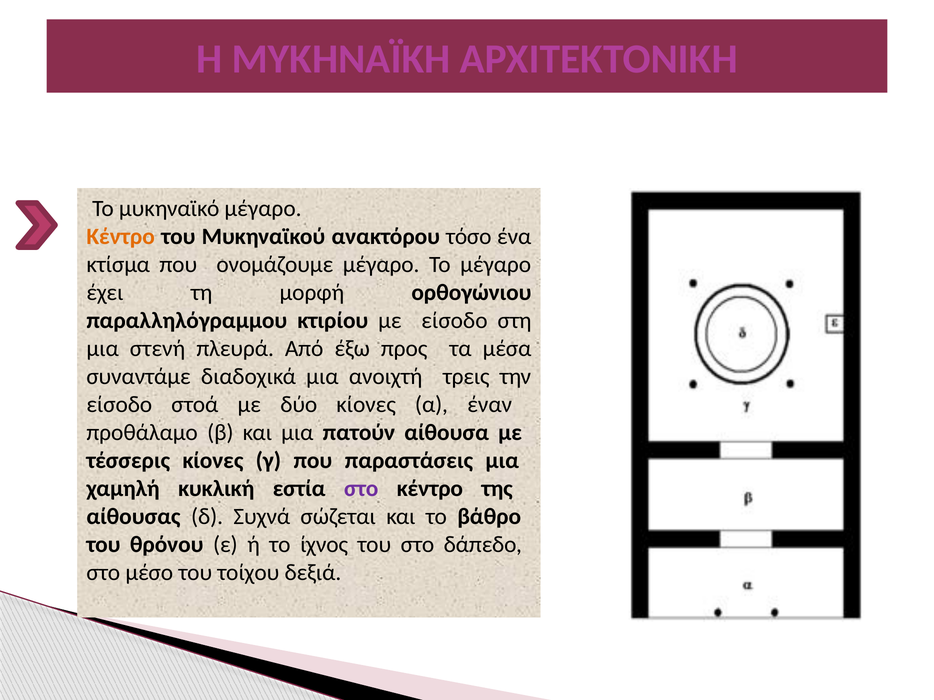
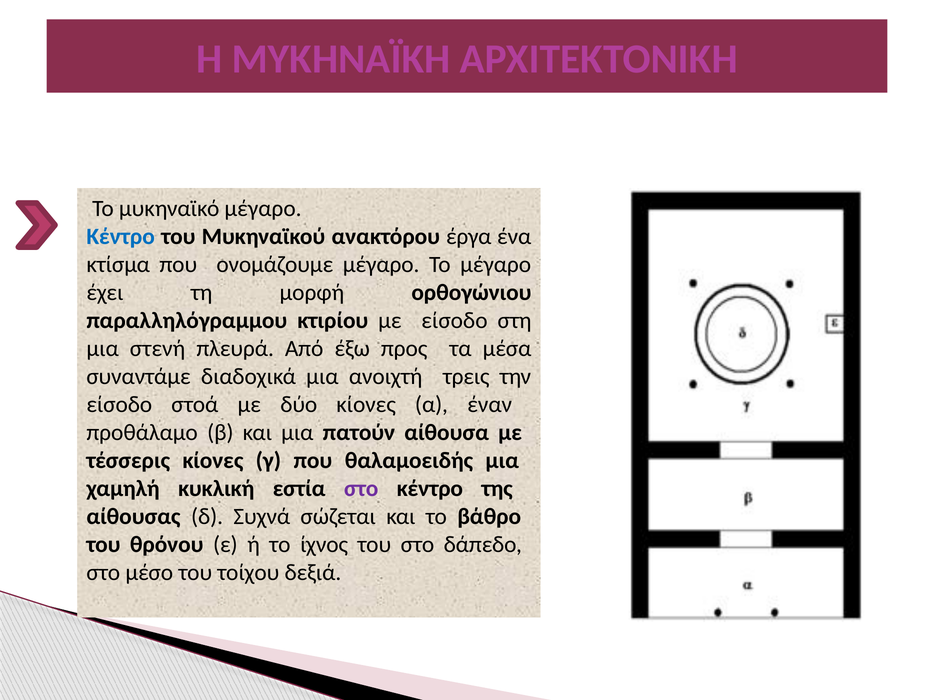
Κέντρο colour: orange -> blue (121, 237)
τόσο: τόσο -> έργα (469, 237)
παραστάσεις: παραστάσεις -> θαλαμοειδής (409, 461)
